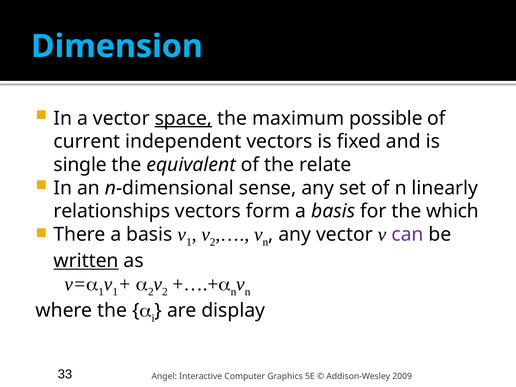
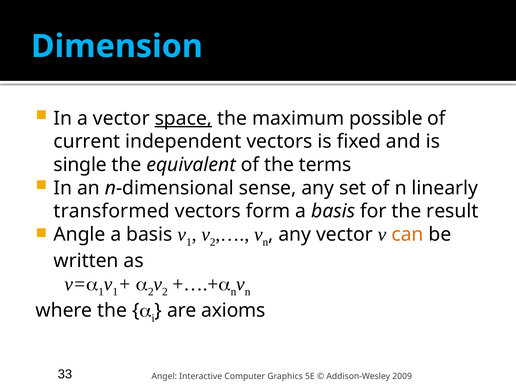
relate: relate -> terms (325, 165)
relationships: relationships -> transformed (112, 211)
which: which -> result (452, 211)
There: There -> Angle (80, 234)
can colour: purple -> orange (407, 234)
written underline: present -> none (86, 261)
display: display -> axioms (233, 311)
